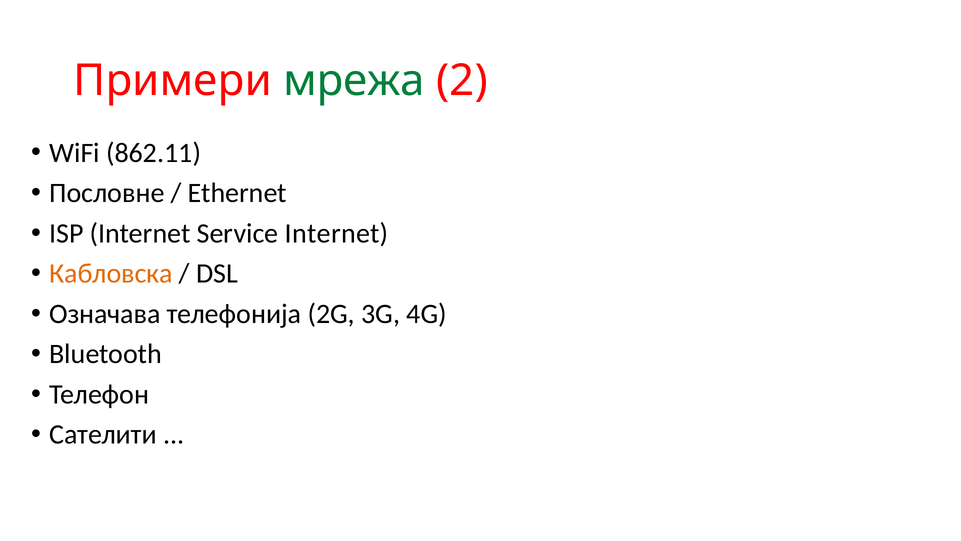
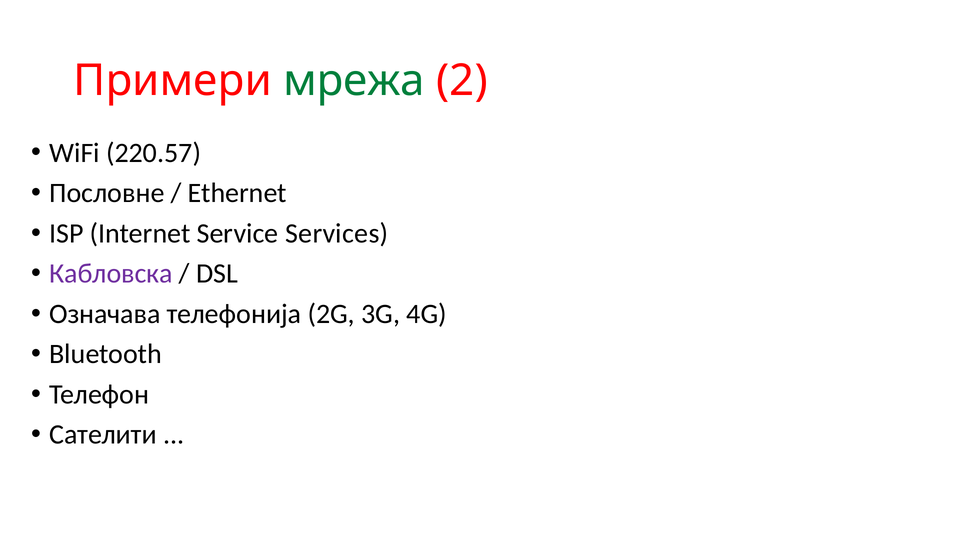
862.11: 862.11 -> 220.57 (154, 153)
Service Internet: Internet -> Services (337, 233)
Кабловска colour: orange -> purple (111, 273)
